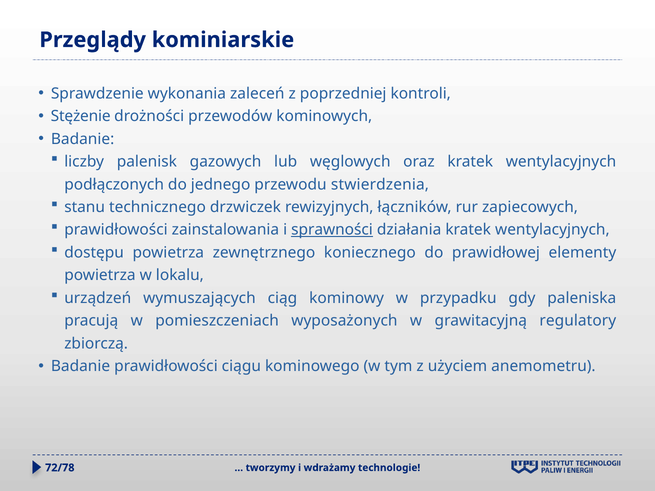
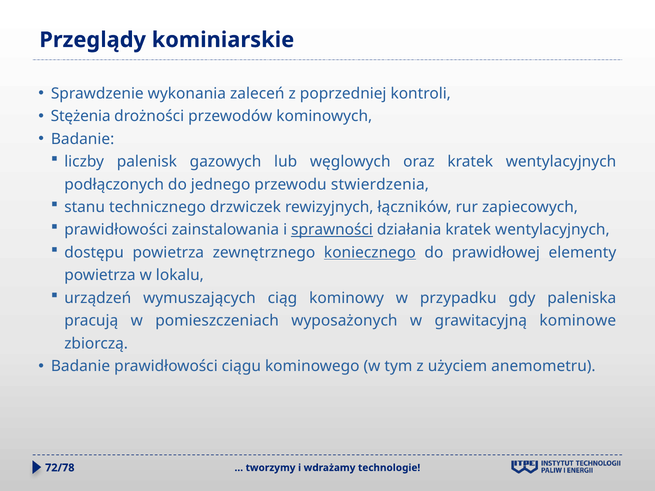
Stężenie: Stężenie -> Stężenia (81, 116)
koniecznego underline: none -> present (370, 253)
regulatory: regulatory -> kominowe (578, 321)
